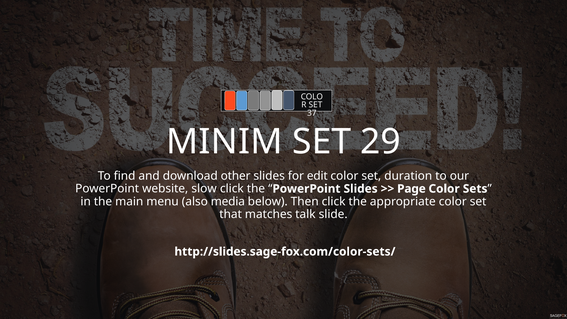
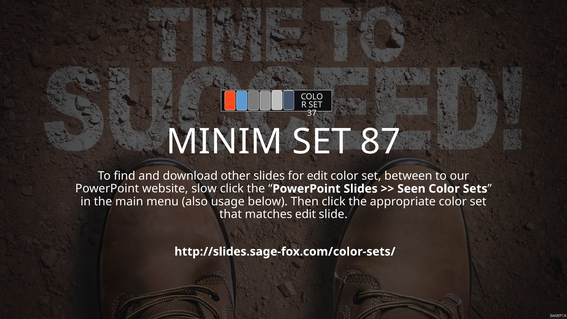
29: 29 -> 87 (381, 142)
duration: duration -> between (408, 176)
Page: Page -> Seen (411, 189)
media: media -> usage (228, 201)
matches talk: talk -> edit (306, 214)
